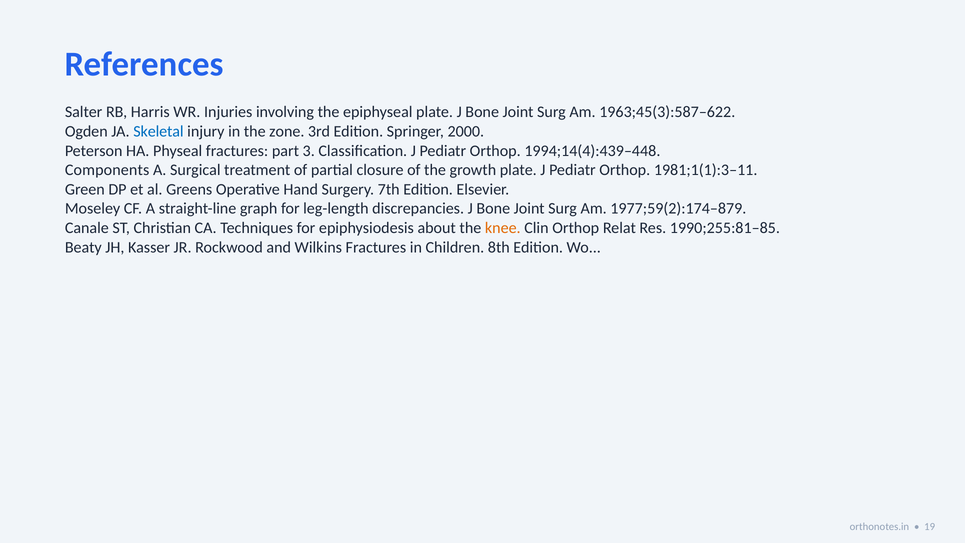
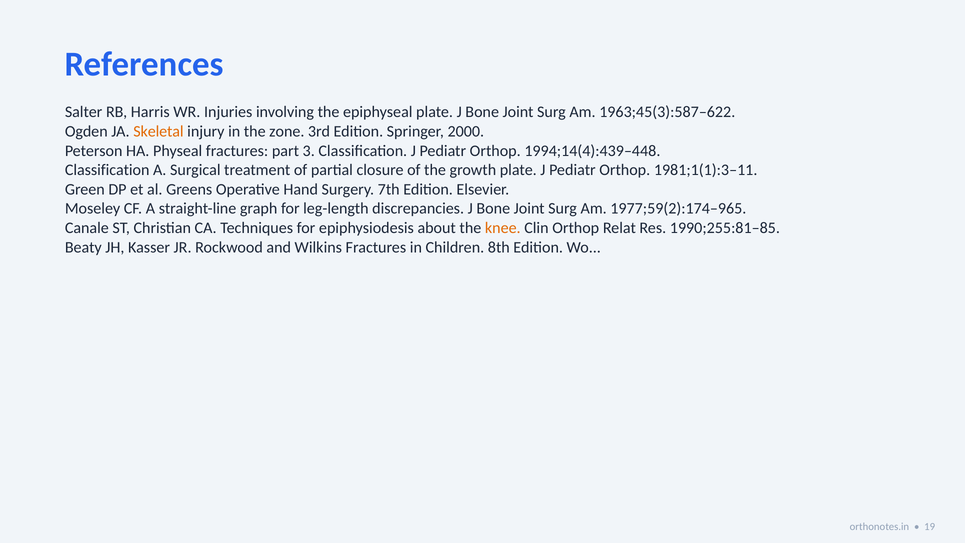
Skeletal colour: blue -> orange (158, 131)
Components: Components -> Classification (107, 170)
1977;59(2):174–879: 1977;59(2):174–879 -> 1977;59(2):174–965 (678, 209)
